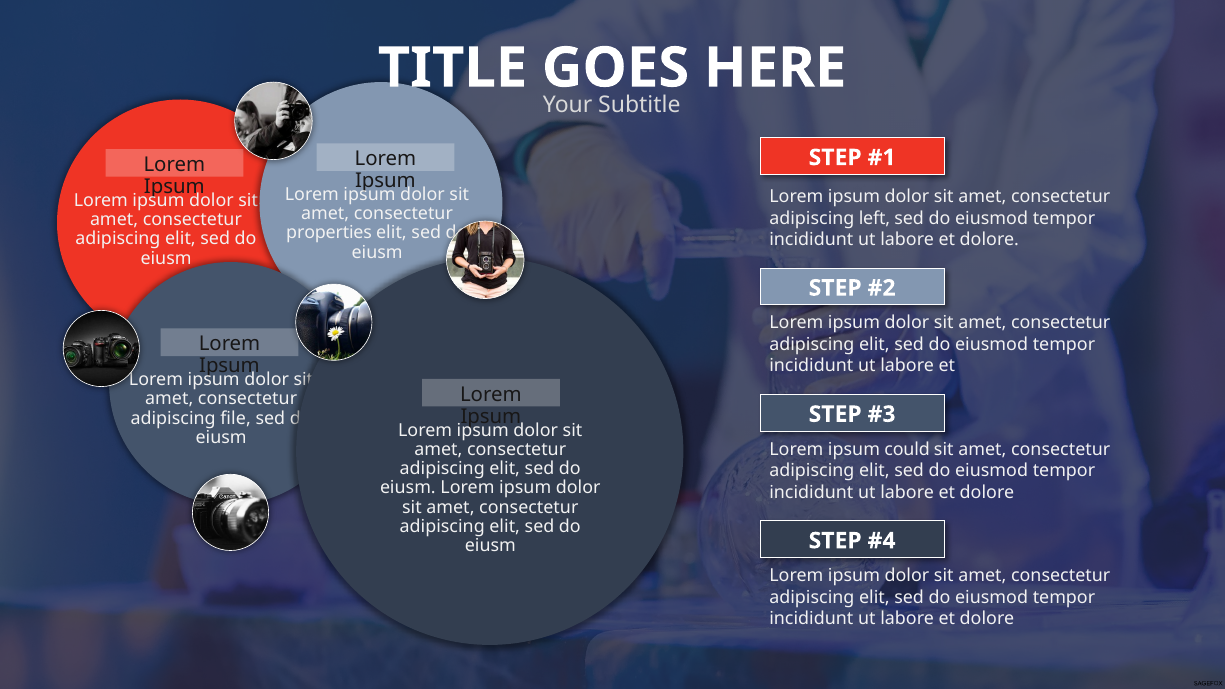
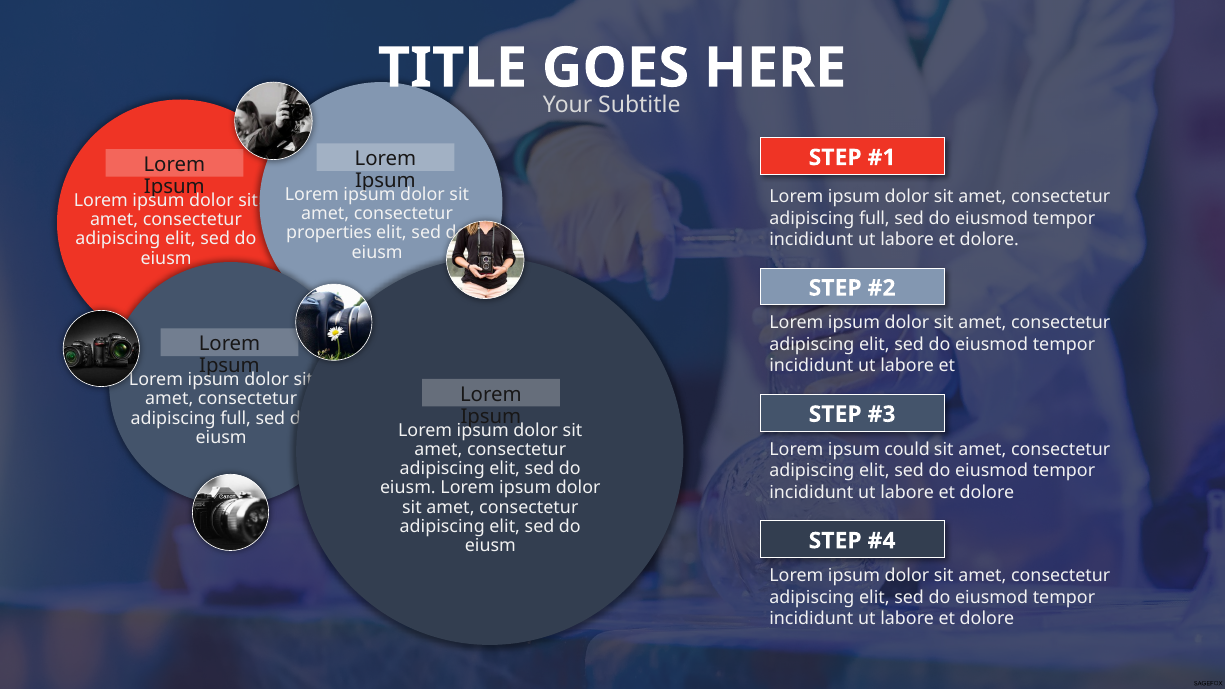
left: left -> full (874, 218)
file: file -> full (236, 418)
